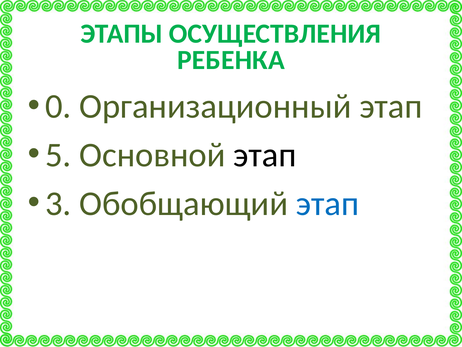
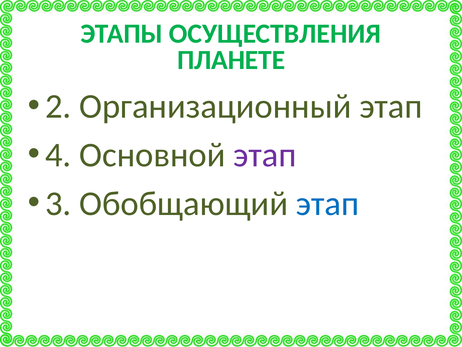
РЕБЕНКА: РЕБЕНКА -> ПЛАНЕТЕ (231, 60)
0: 0 -> 2 (58, 106)
5: 5 -> 4 (58, 155)
этап colour: black -> purple (265, 155)
